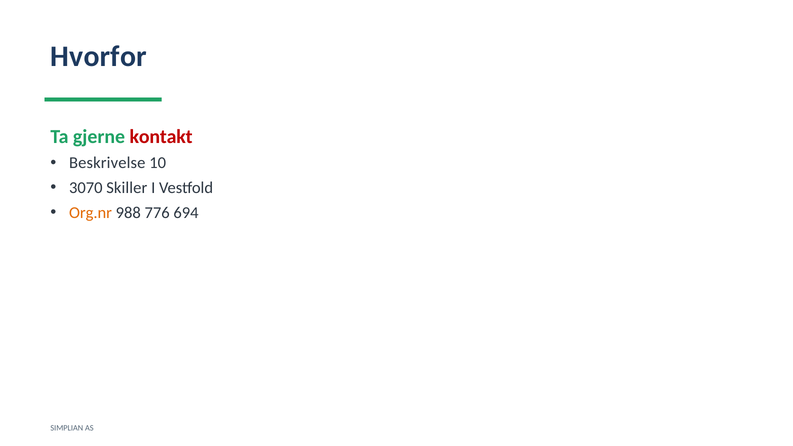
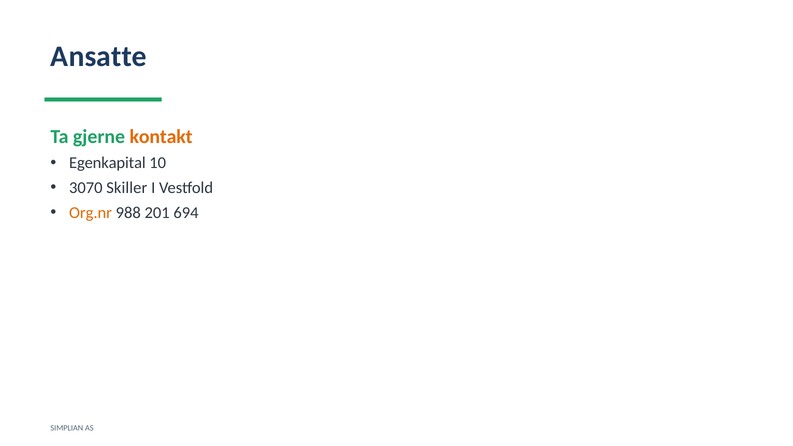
Hvorfor: Hvorfor -> Ansatte (99, 57)
kontakt colour: red -> orange (161, 137)
Beskrivelse: Beskrivelse -> Egenkapital (107, 163)
776: 776 -> 201 (157, 213)
